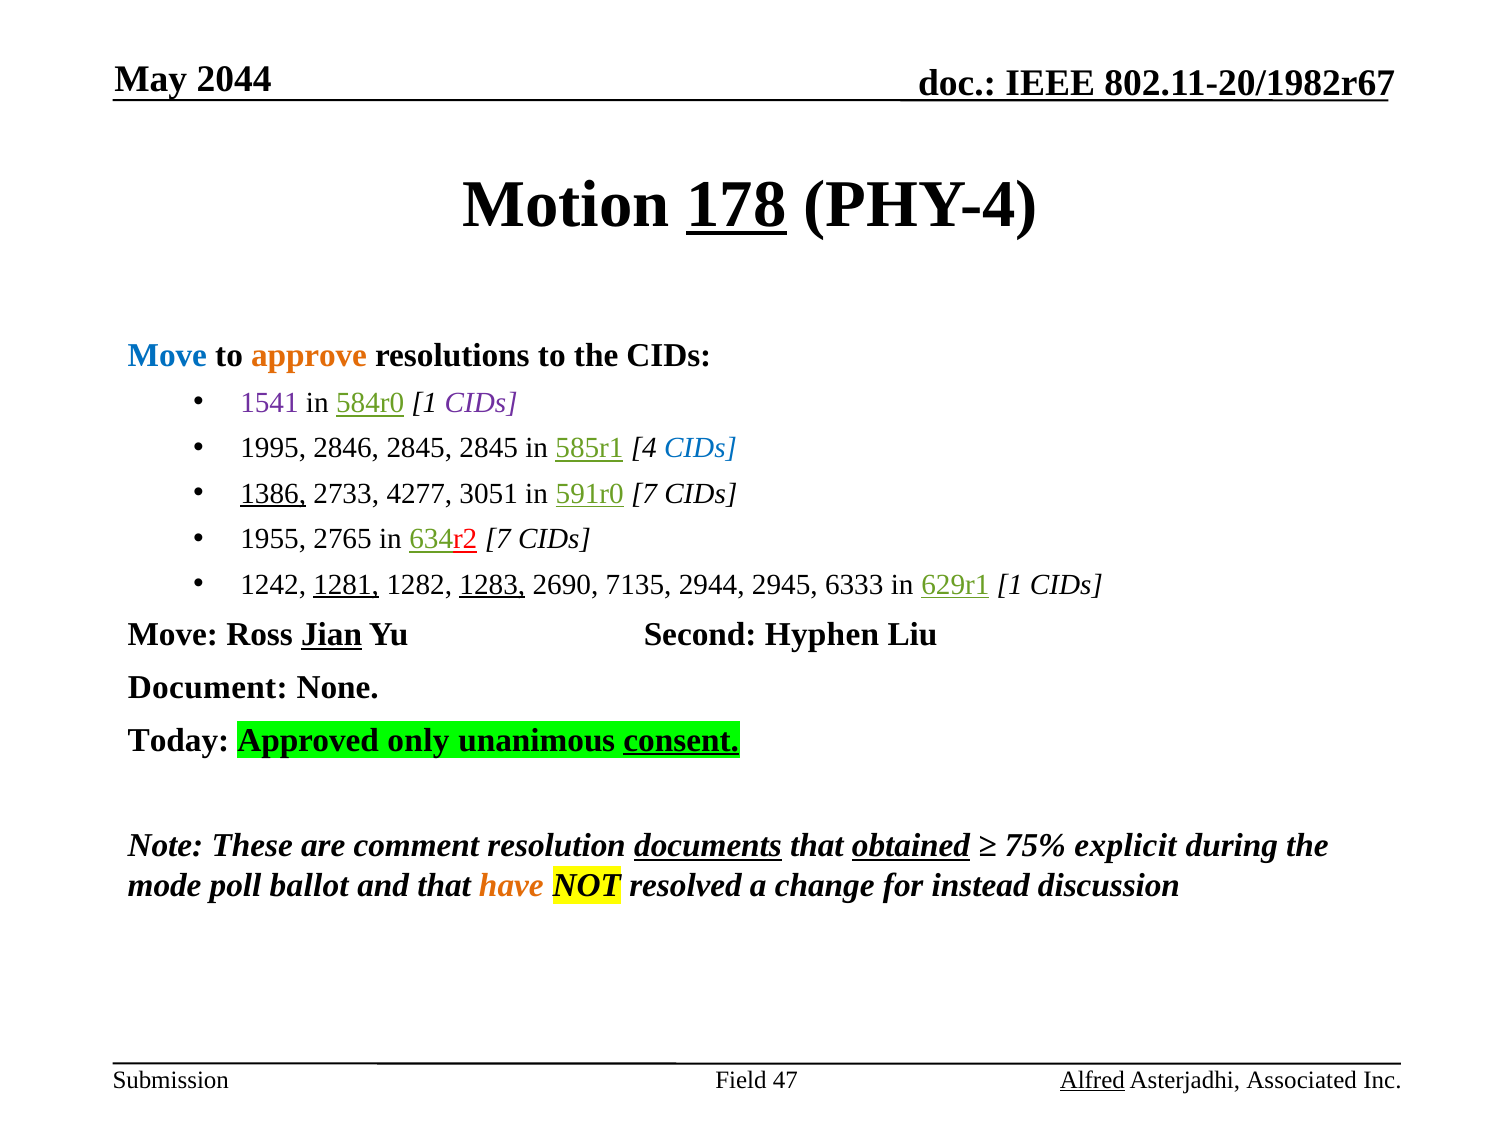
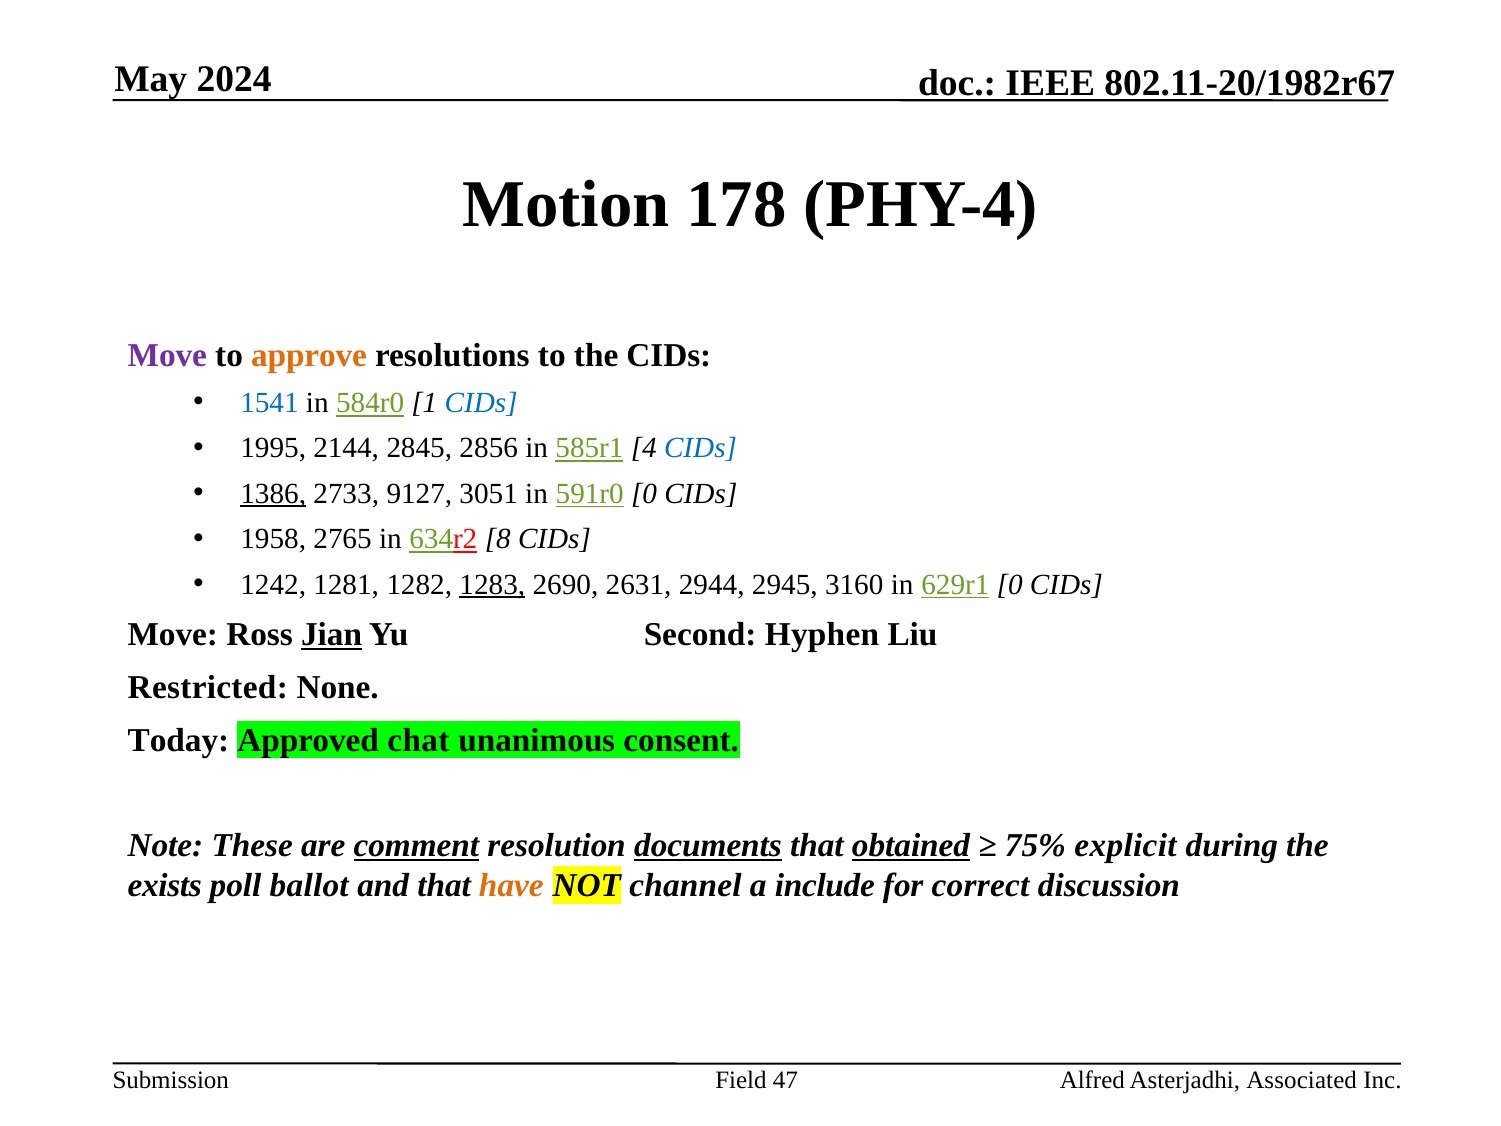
2044: 2044 -> 2024 (234, 80)
178 underline: present -> none (736, 205)
Move colour: blue -> purple (167, 355)
1541 colour: purple -> blue (269, 403)
CIDs colour: purple -> blue (481, 403)
2846: 2846 -> 2144 (346, 448)
2845 2845: 2845 -> 2856 (489, 448)
4277: 4277 -> 9127 (419, 494)
591r0 7: 7 -> 0 (644, 494)
1955: 1955 -> 1958 (273, 539)
634r2 7: 7 -> 8 (498, 539)
1281 underline: present -> none (346, 585)
7135: 7135 -> 2631 (639, 585)
6333: 6333 -> 3160 (854, 585)
629r1 1: 1 -> 0 (1010, 585)
Document: Document -> Restricted (208, 687)
only: only -> chat (418, 740)
consent underline: present -> none (681, 740)
comment underline: none -> present (416, 845)
mode: mode -> exists (165, 885)
resolved: resolved -> channel (685, 885)
change: change -> include (825, 885)
instead: instead -> correct (981, 885)
Alfred underline: present -> none (1092, 1080)
